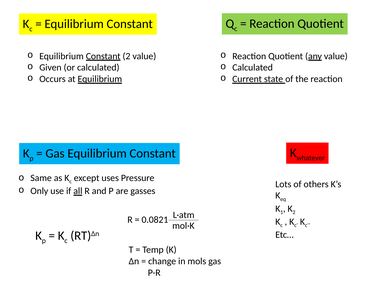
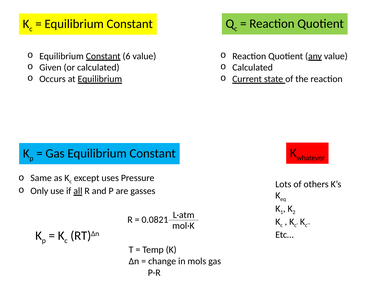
Constant 2: 2 -> 6 (126, 56)
